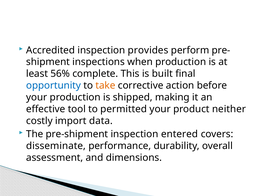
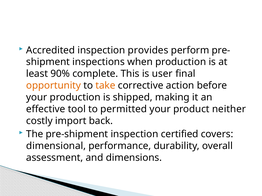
56%: 56% -> 90% (60, 74)
built: built -> user (162, 74)
opportunity colour: blue -> orange (54, 86)
data: data -> back (101, 121)
entered: entered -> certified (180, 134)
disseminate: disseminate -> dimensional (56, 146)
